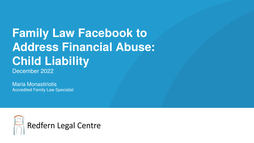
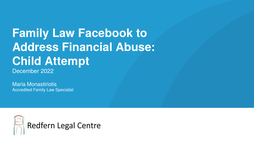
Liability: Liability -> Attempt (67, 61)
